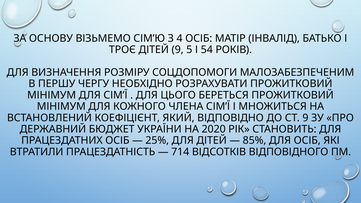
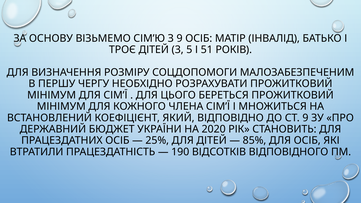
З 4: 4 -> 9 (180, 38)
ДІТЕЙ 9: 9 -> 3 (178, 50)
54: 54 -> 51 (207, 50)
714: 714 -> 190 (180, 152)
